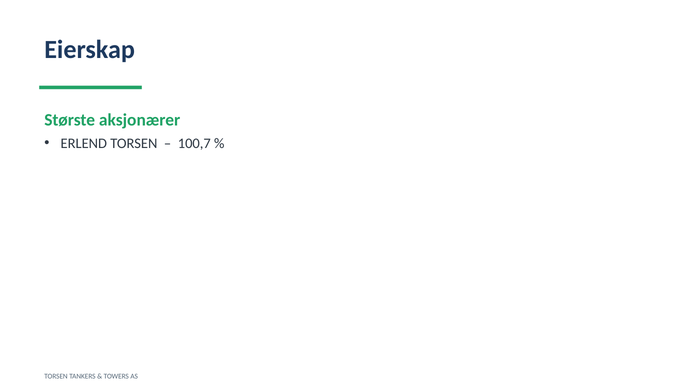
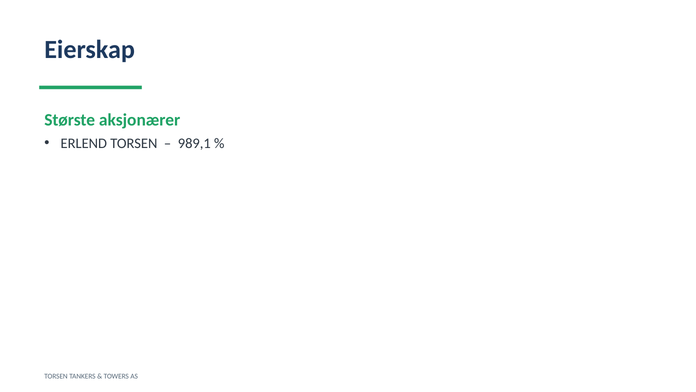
100,7: 100,7 -> 989,1 (194, 143)
